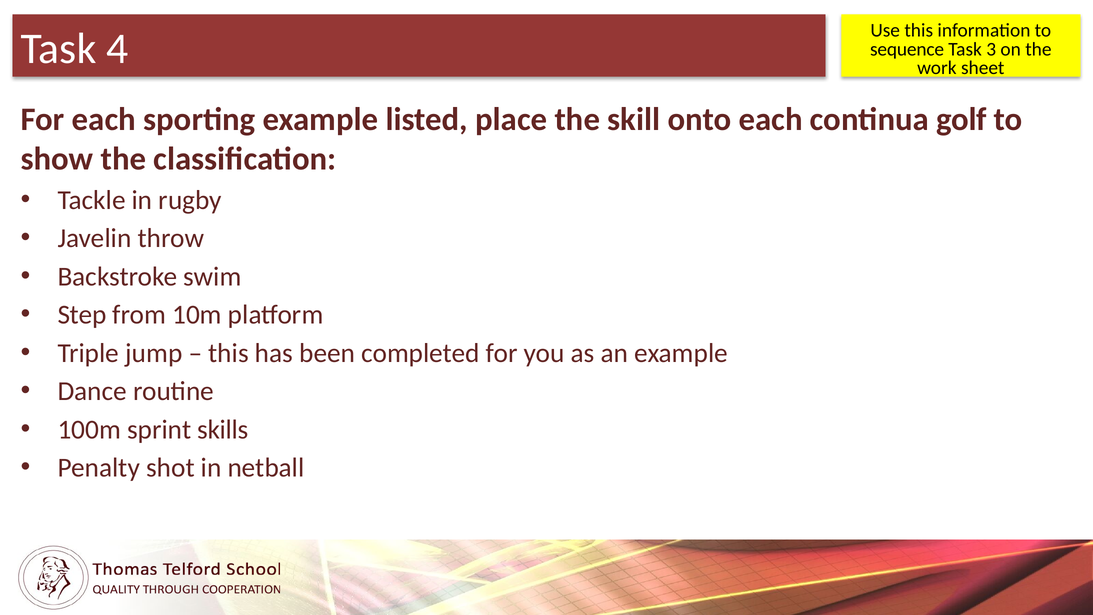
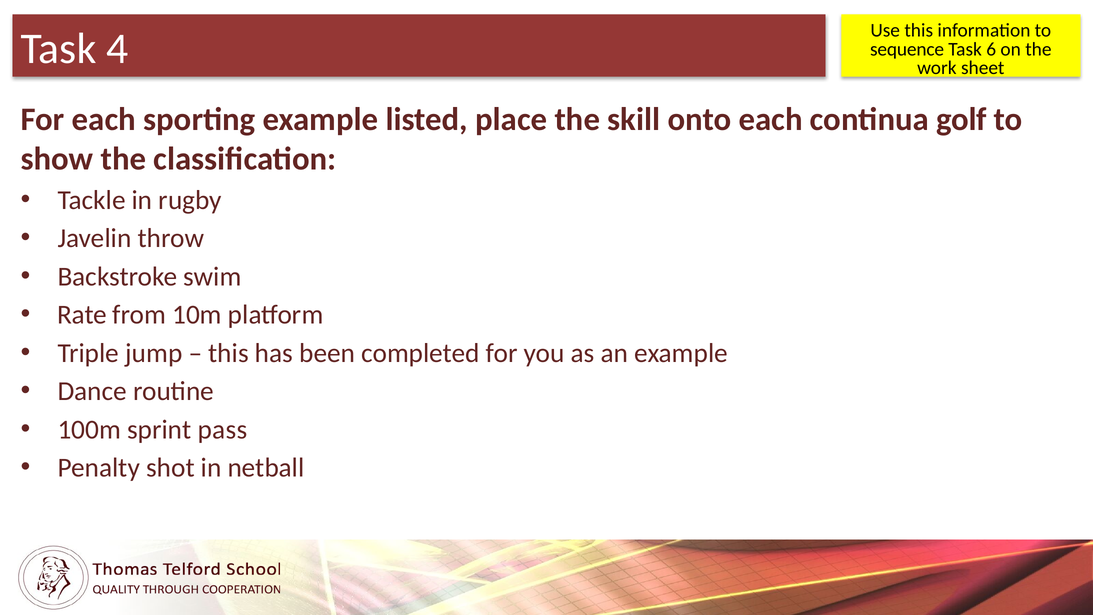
3: 3 -> 6 (991, 49)
Step: Step -> Rate (82, 315)
skills: skills -> pass (223, 429)
